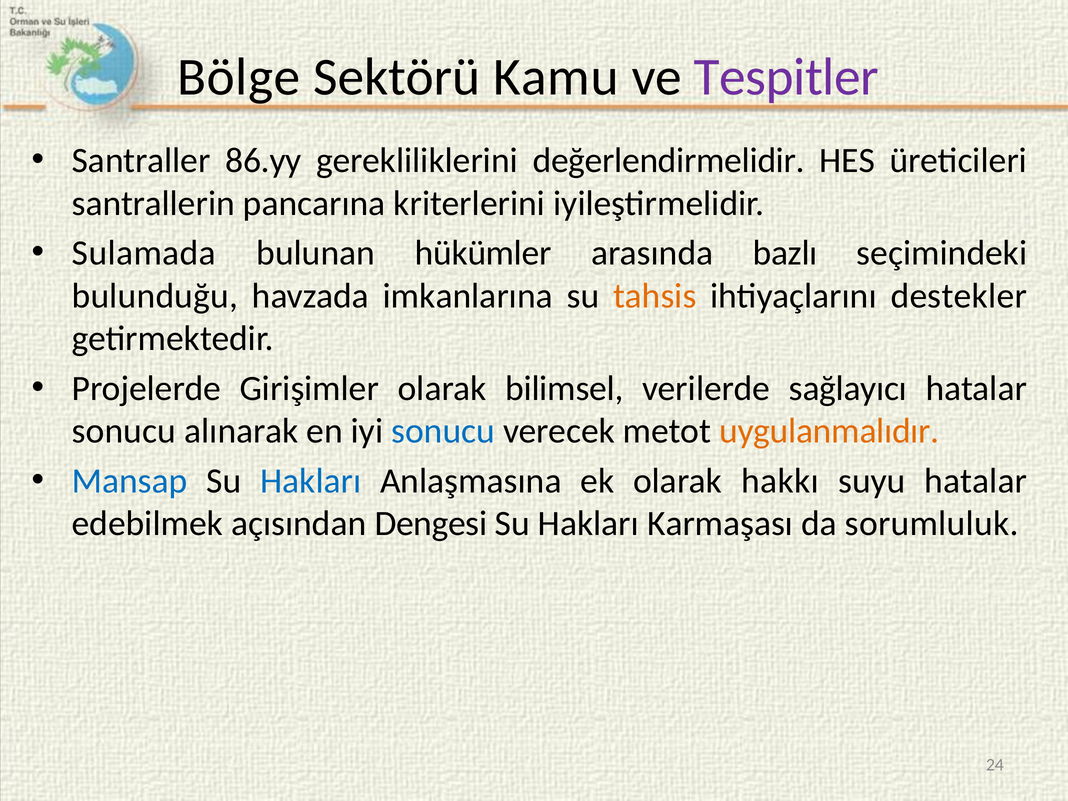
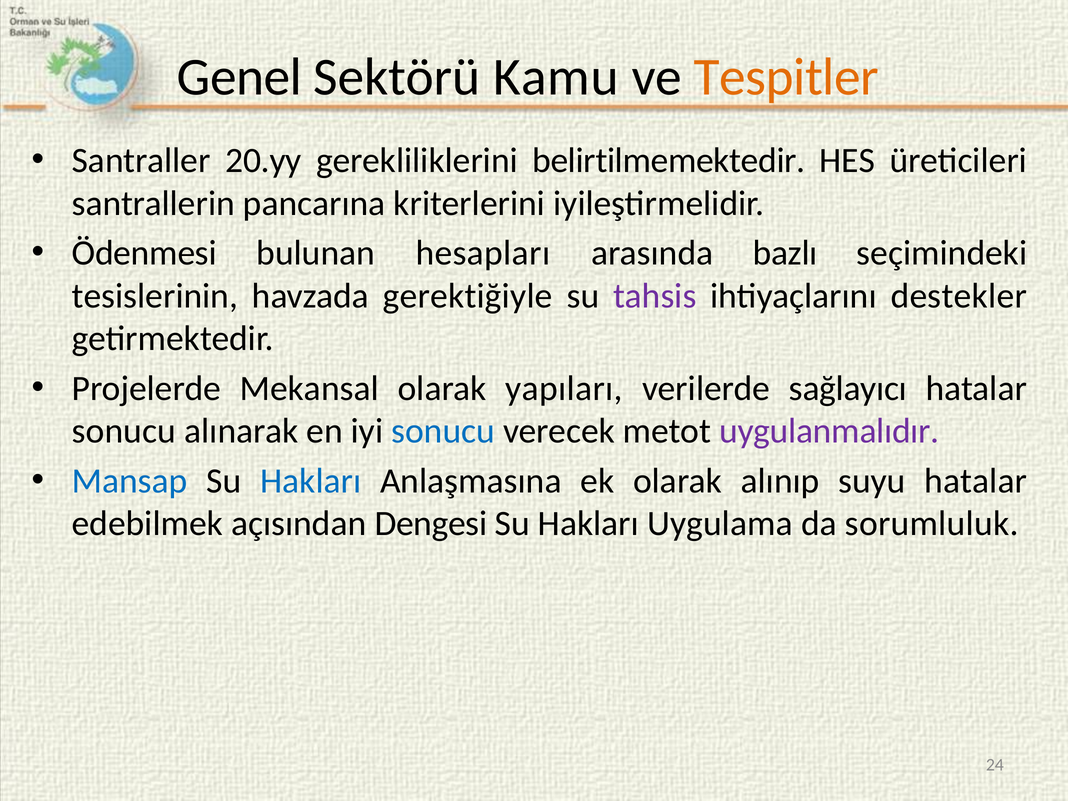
Bölge: Bölge -> Genel (239, 77)
Tespitler colour: purple -> orange (786, 77)
86.yy: 86.yy -> 20.yy (263, 161)
değerlendirmelidir: değerlendirmelidir -> belirtilmemektedir (669, 161)
Sulamada: Sulamada -> Ödenmesi (144, 253)
hükümler: hükümler -> hesapları (483, 253)
bulunduğu: bulunduğu -> tesislerinin (155, 296)
imkanlarına: imkanlarına -> gerektiğiyle (468, 296)
tahsis colour: orange -> purple (655, 296)
Girişimler: Girişimler -> Mekansal (309, 388)
bilimsel: bilimsel -> yapıları (564, 388)
uygulanmalıdır colour: orange -> purple (829, 431)
hakkı: hakkı -> alınıp (780, 481)
Karmaşası: Karmaşası -> Uygulama (720, 524)
